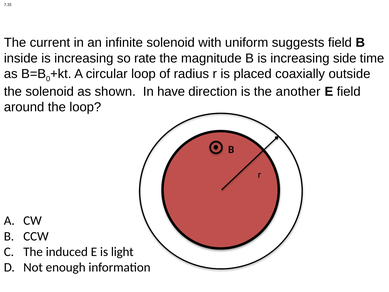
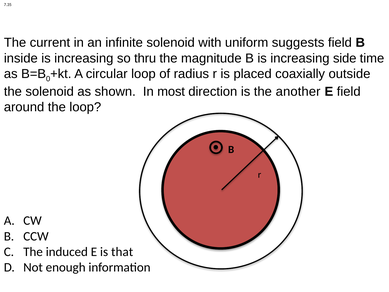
rate: rate -> thru (145, 58)
have: have -> most (171, 91)
light: light -> that (122, 252)
